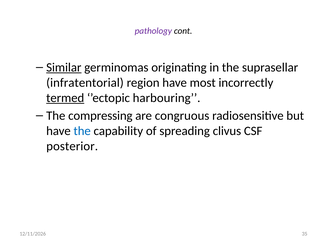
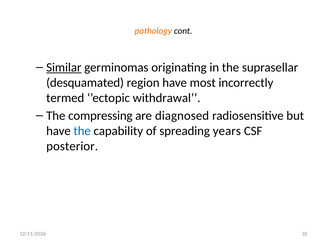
pathology colour: purple -> orange (153, 31)
infratentorial: infratentorial -> desquamated (85, 83)
termed underline: present -> none (65, 98)
harbouring: harbouring -> withdrawal (167, 98)
congruous: congruous -> diagnosed (182, 116)
clivus: clivus -> years (227, 131)
